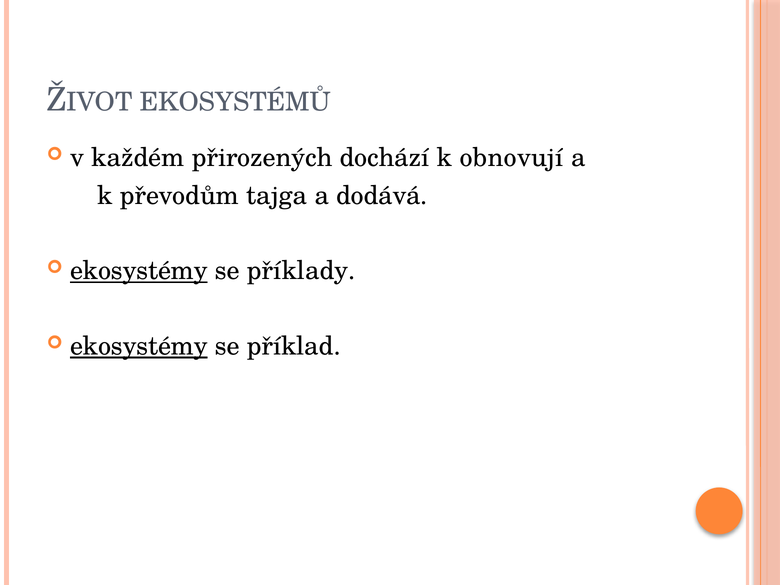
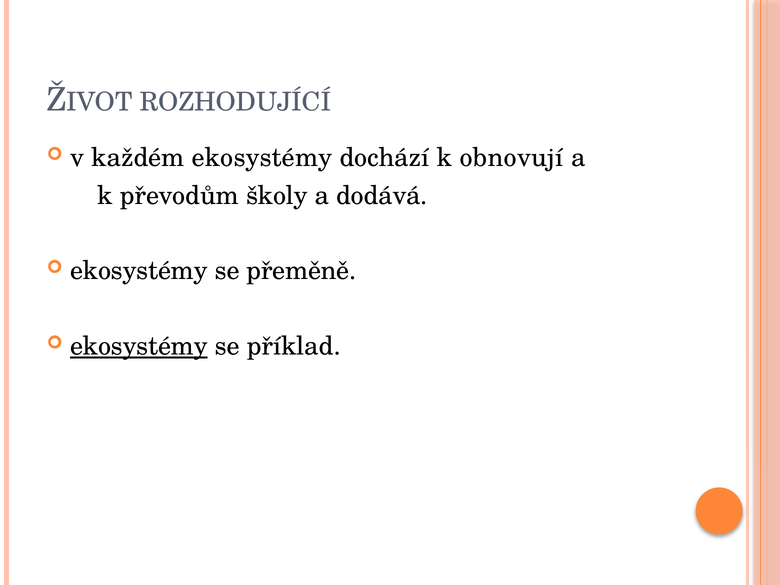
EKOSYSTÉMŮ: EKOSYSTÉMŮ -> ROZHODUJÍCÍ (235, 102)
každém přirozených: přirozených -> ekosystémy (262, 158)
tajga: tajga -> školy (277, 195)
ekosystémy underline: present -> none (139, 271)
příklady: příklady -> přeměně (301, 271)
